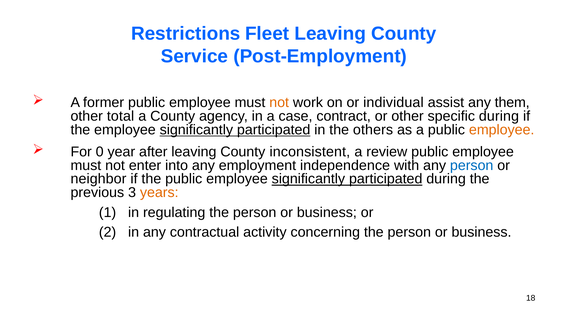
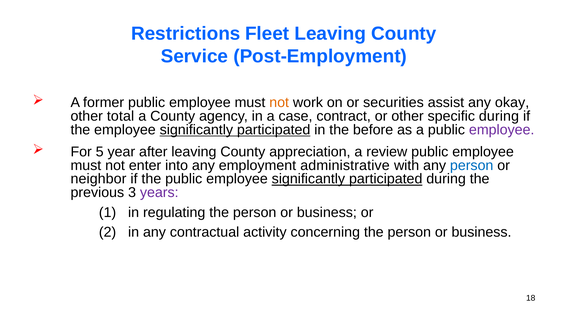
individual: individual -> securities (393, 103)
them: them -> okay (512, 103)
others: others -> before (373, 130)
employee colour: orange -> purple (502, 130)
0: 0 -> 5 (100, 152)
inconsistent: inconsistent -> appreciation (310, 152)
independence: independence -> administrative (345, 166)
years colour: orange -> purple (159, 193)
